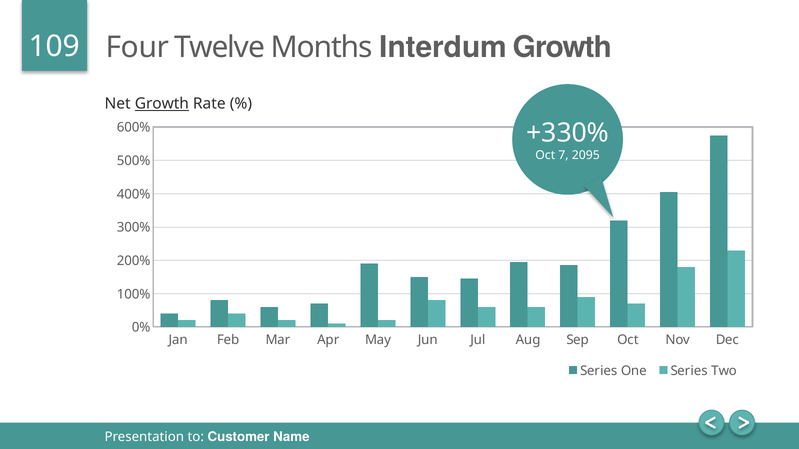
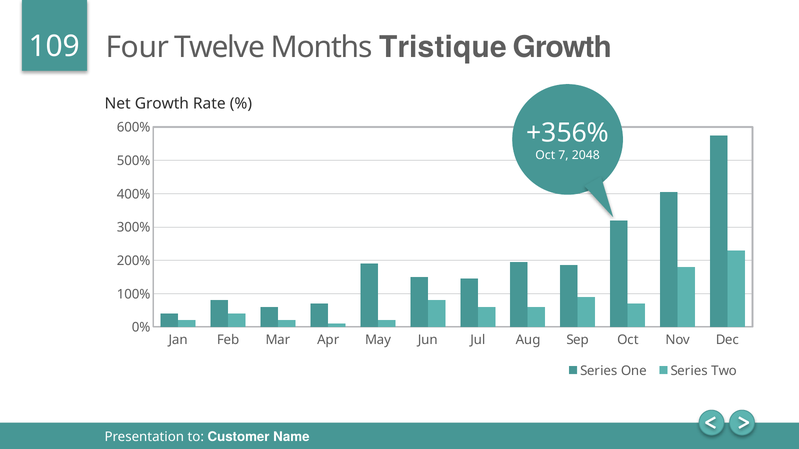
Interdum: Interdum -> Tristique (443, 47)
Growth underline: present -> none (162, 104)
+330%: +330% -> +356% (568, 133)
2095: 2095 -> 2048 (586, 156)
